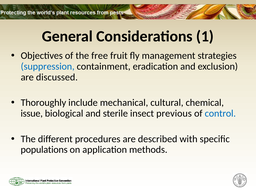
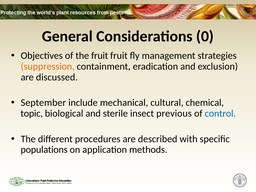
1: 1 -> 0 (205, 36)
the free: free -> fruit (100, 56)
suppression colour: blue -> orange (48, 66)
Thoroughly: Thoroughly -> September (43, 103)
issue: issue -> topic (32, 113)
